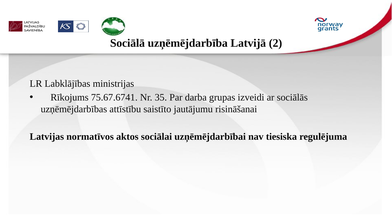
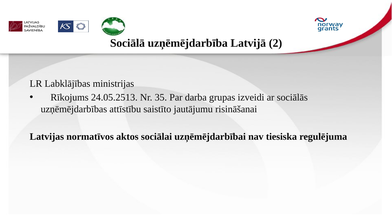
75.67.6741: 75.67.6741 -> 24.05.2513 (114, 97)
